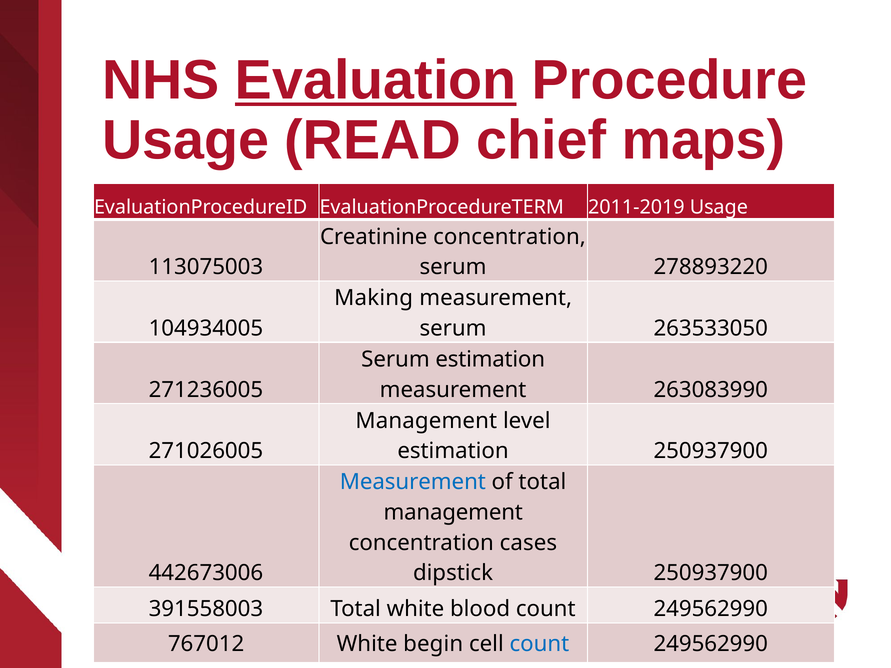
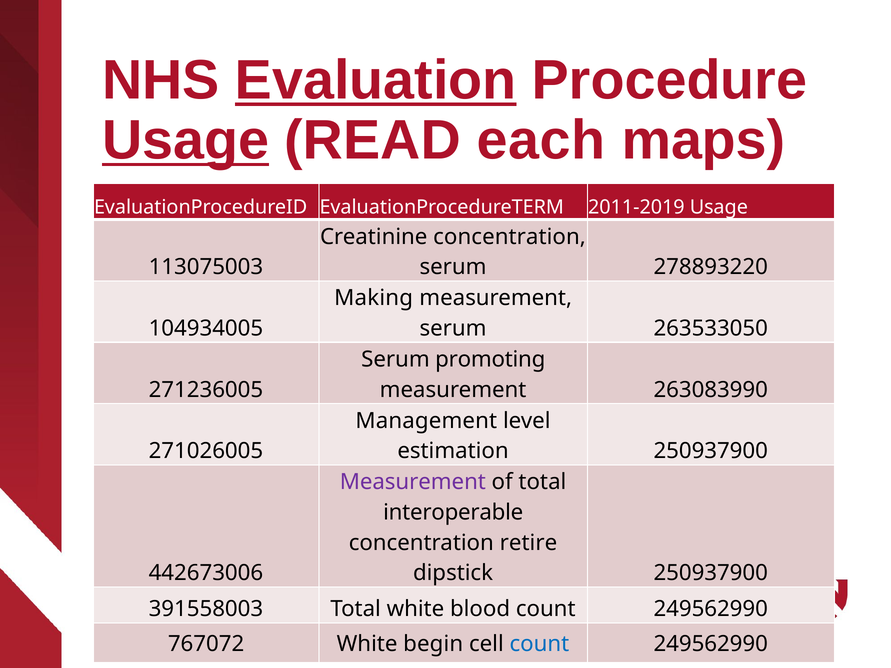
Usage underline: none -> present (186, 141)
chief: chief -> each (541, 141)
Serum estimation: estimation -> promoting (490, 360)
Measurement colour: blue -> purple (413, 482)
management: management -> interoperable (453, 513)
cases: cases -> retire (528, 543)
767012: 767012 -> 767072 (206, 644)
